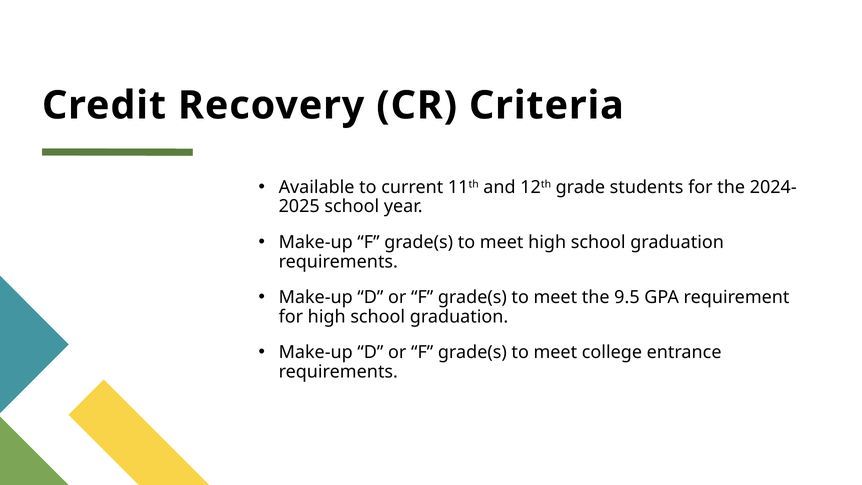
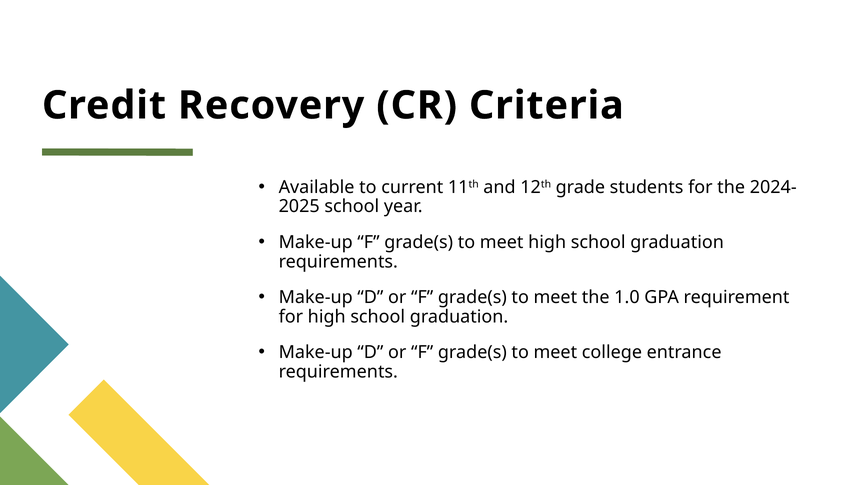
9.5: 9.5 -> 1.0 (627, 297)
